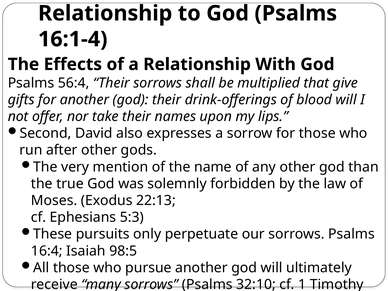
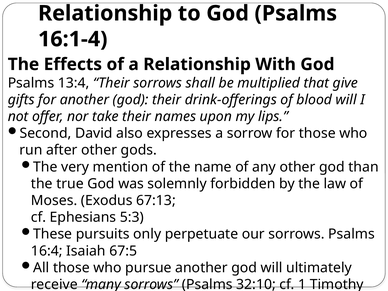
56:4: 56:4 -> 13:4 (74, 83)
22:13: 22:13 -> 67:13 (156, 201)
98:5: 98:5 -> 67:5 (123, 251)
